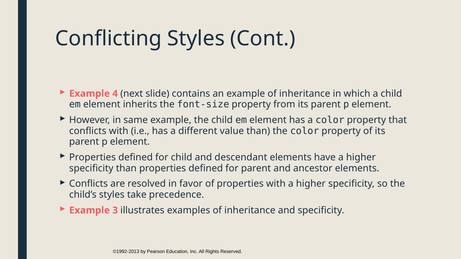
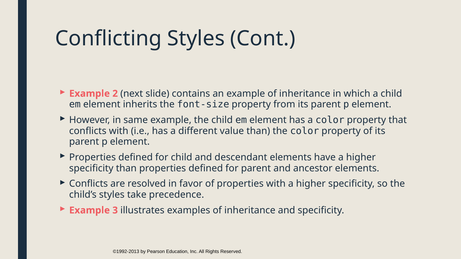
4: 4 -> 2 (115, 94)
